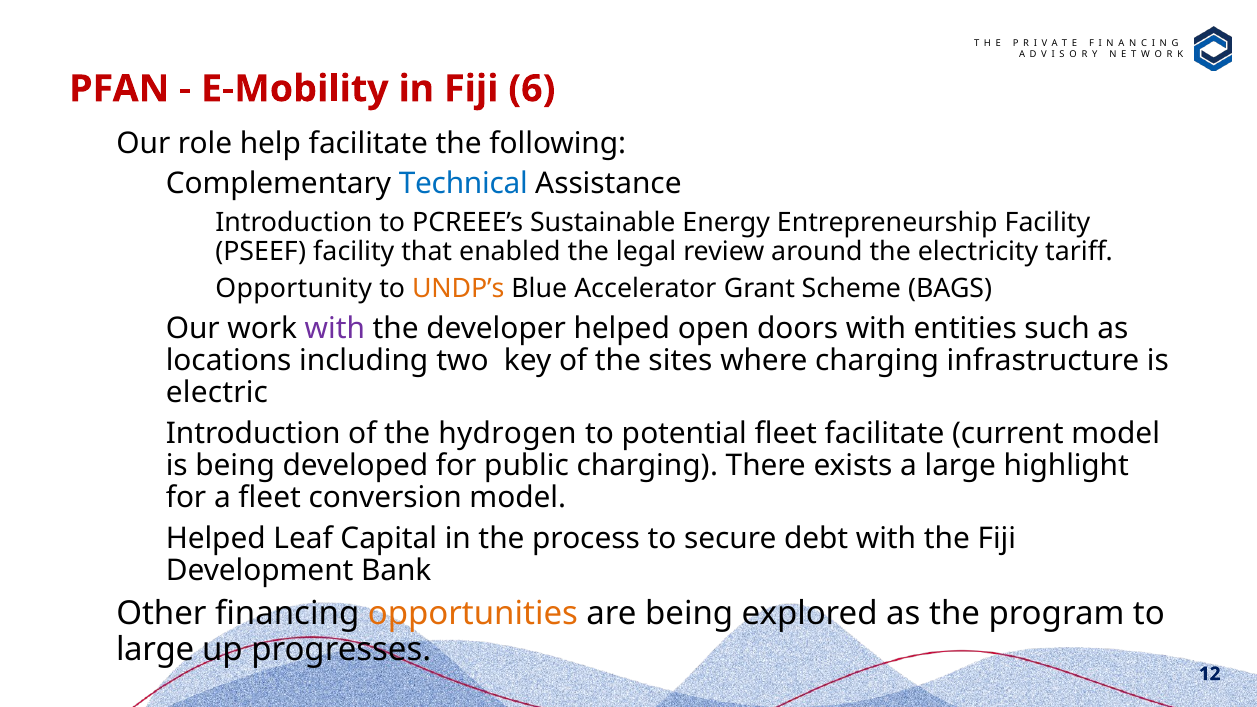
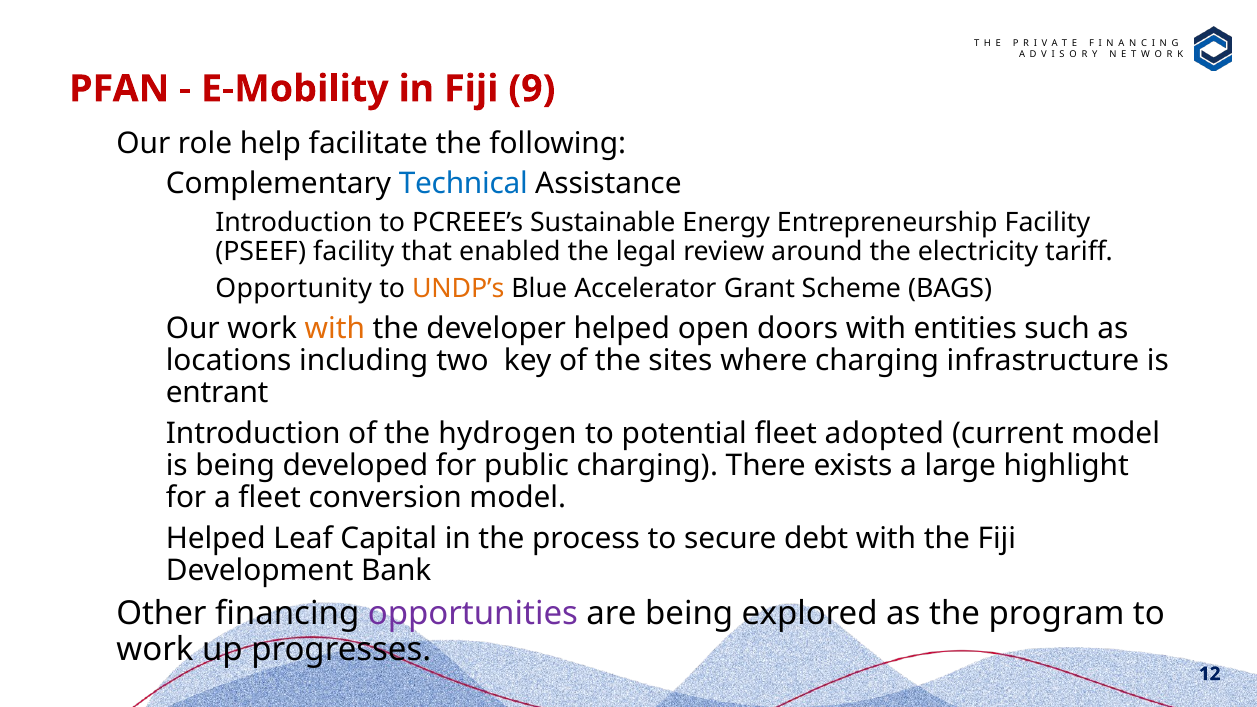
6: 6 -> 9 (532, 89)
with colour: purple -> orange (335, 328)
electric: electric -> entrant (217, 393)
fleet facilitate: facilitate -> adopted (884, 434)
opportunities colour: orange -> purple (473, 614)
large: large -> work (155, 649)
